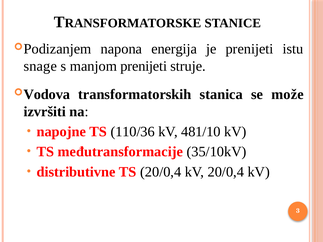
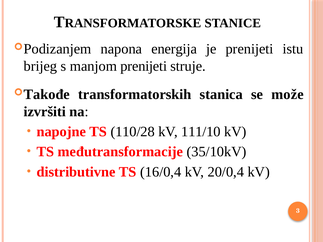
snage: snage -> brijeg (40, 66)
Vodova: Vodova -> Takođe (47, 94)
110/36: 110/36 -> 110/28 (133, 132)
481/10: 481/10 -> 111/10 (201, 132)
TS 20/0,4: 20/0,4 -> 16/0,4 (161, 172)
